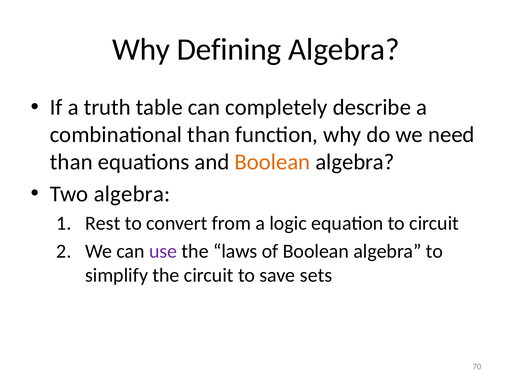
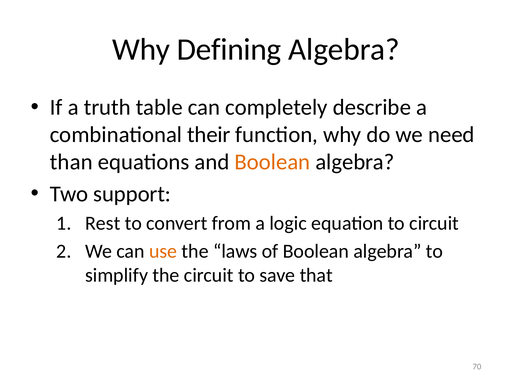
combinational than: than -> their (209, 135)
Two algebra: algebra -> support (132, 194)
use colour: purple -> orange (163, 251)
sets: sets -> that (316, 275)
